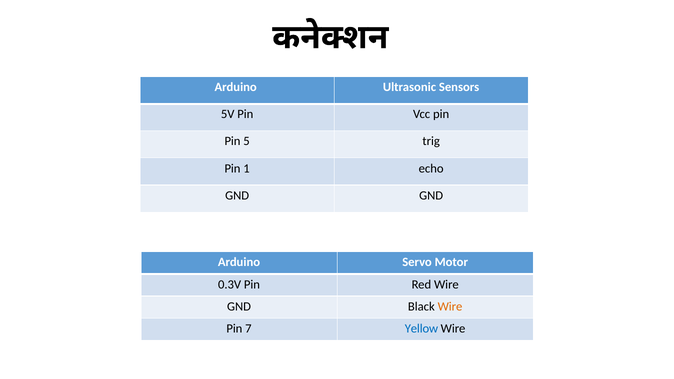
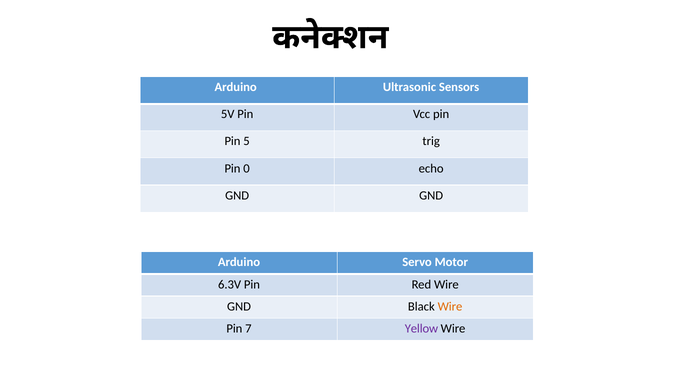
1: 1 -> 0 (247, 168)
0.3V: 0.3V -> 6.3V (230, 284)
Yellow colour: blue -> purple (421, 329)
